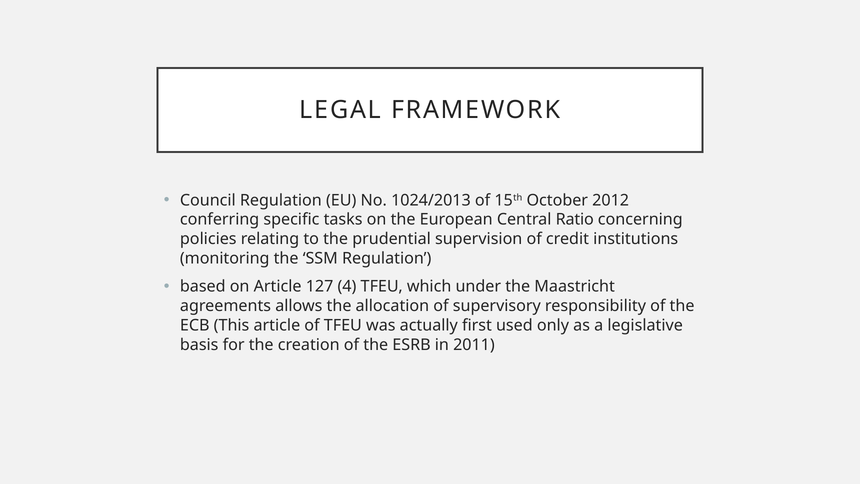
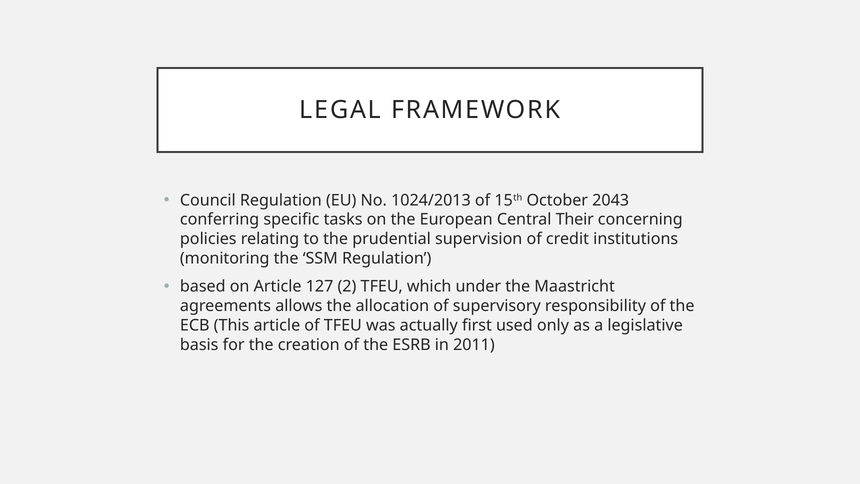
2012: 2012 -> 2043 (611, 200)
Ratio: Ratio -> Their (575, 219)
4: 4 -> 2 (347, 286)
